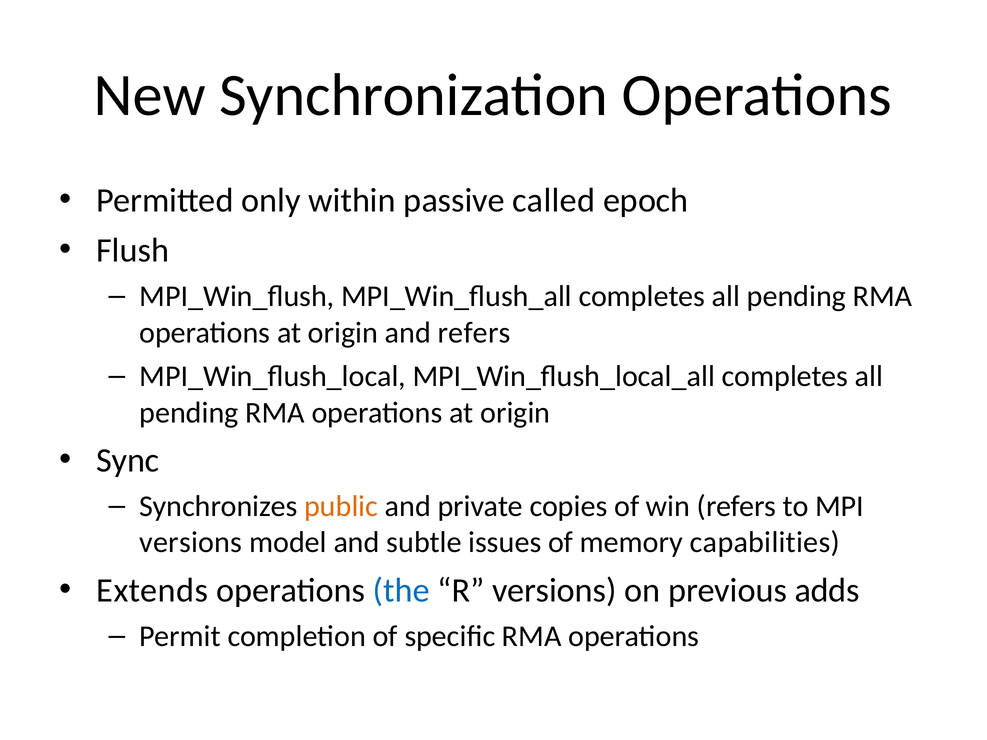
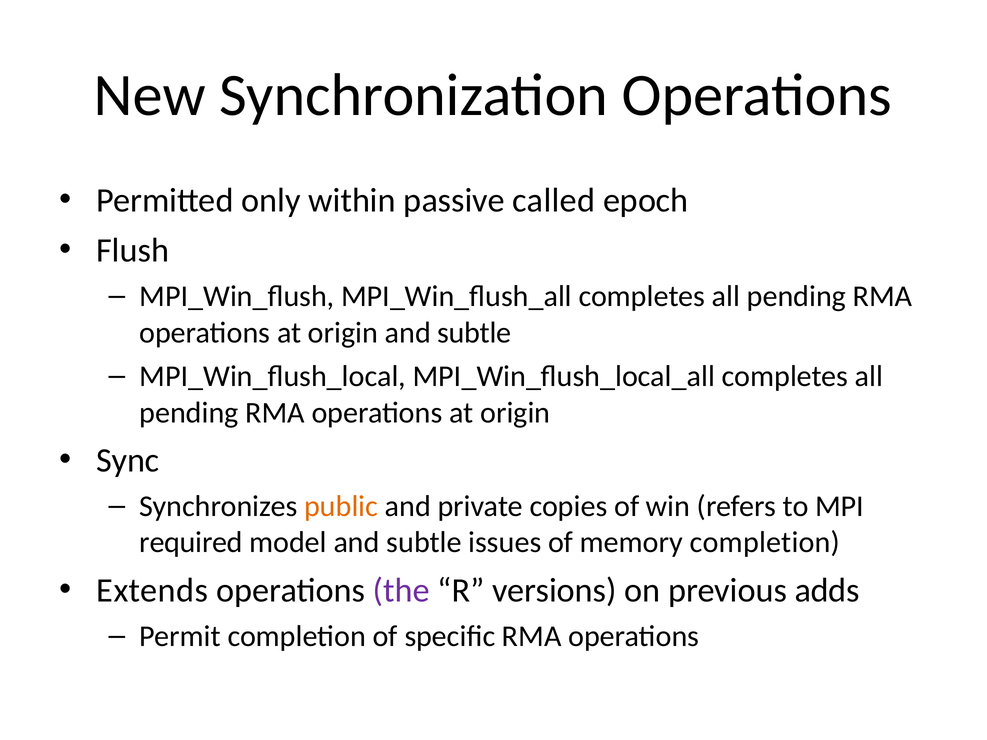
origin and refers: refers -> subtle (474, 333)
versions: versions -> required (191, 543)
memory capabilities: capabilities -> completion (765, 543)
the colour: blue -> purple (401, 590)
